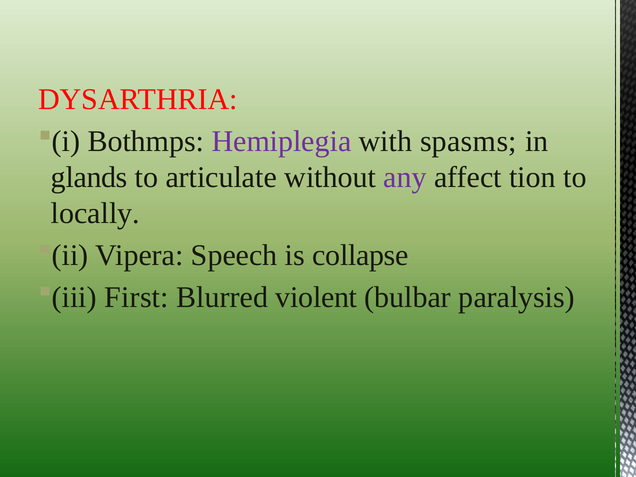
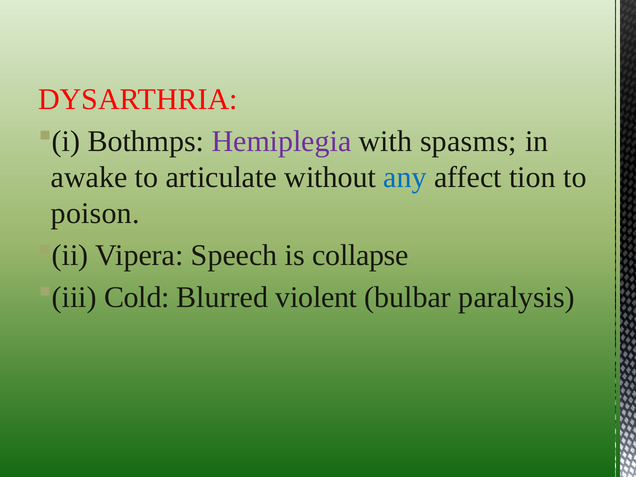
glands: glands -> awake (89, 177)
any colour: purple -> blue (405, 177)
locally: locally -> poison (95, 213)
First: First -> Cold (137, 297)
